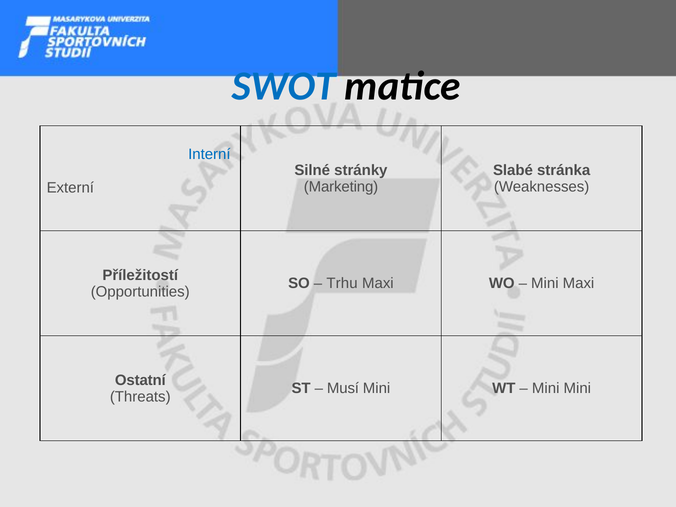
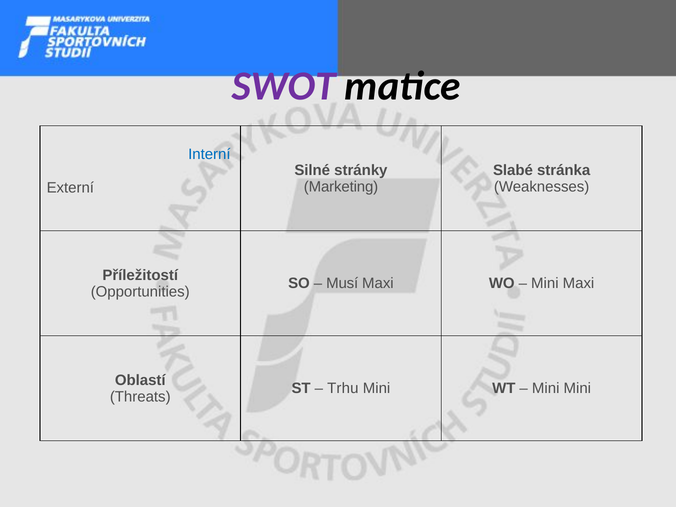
SWOT colour: blue -> purple (284, 86)
Trhu: Trhu -> Musí (342, 283)
Ostatní: Ostatní -> Oblastí (140, 380)
Musí: Musí -> Trhu (343, 388)
